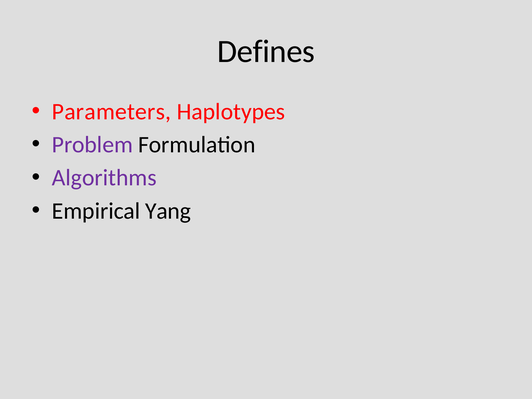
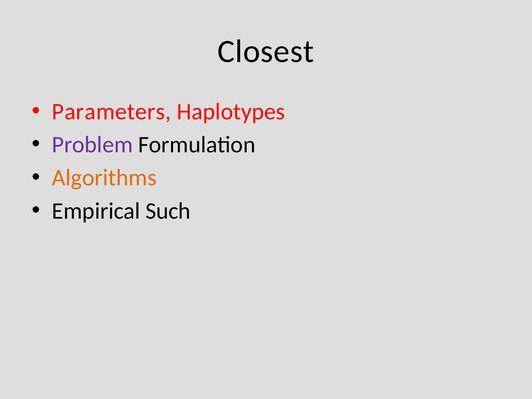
Defines: Defines -> Closest (266, 51)
Algorithms colour: purple -> orange (104, 178)
Yang: Yang -> Such (168, 211)
